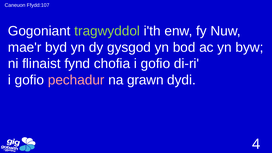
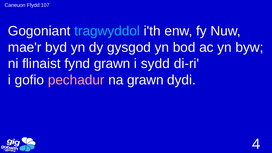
tragwyddol colour: light green -> light blue (107, 31)
fynd chofia: chofia -> grawn (112, 64)
gofio: gofio -> sydd (155, 64)
